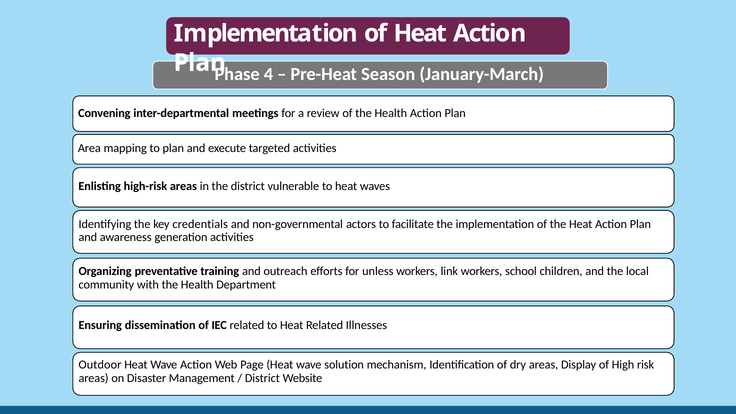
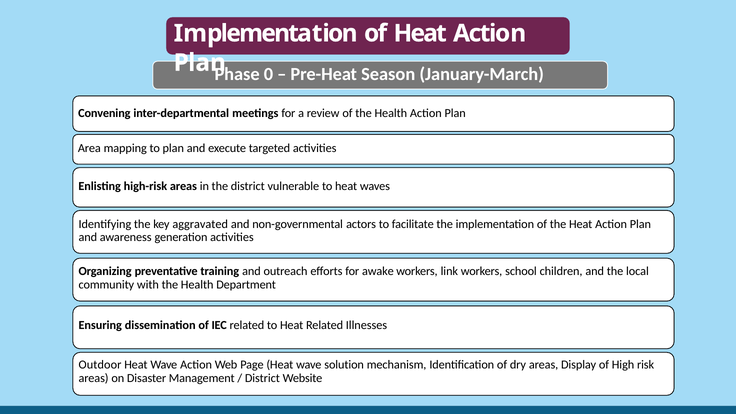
4: 4 -> 0 (268, 74)
credentials: credentials -> aggravated (200, 224)
unless: unless -> awake (378, 271)
